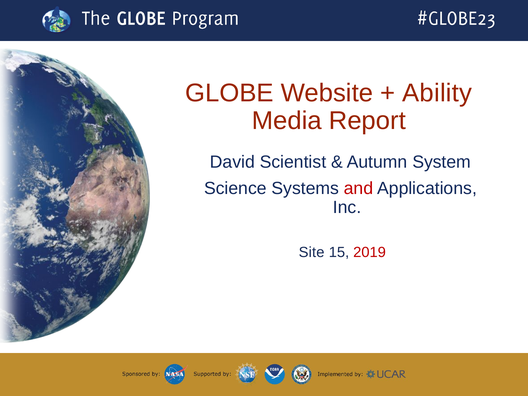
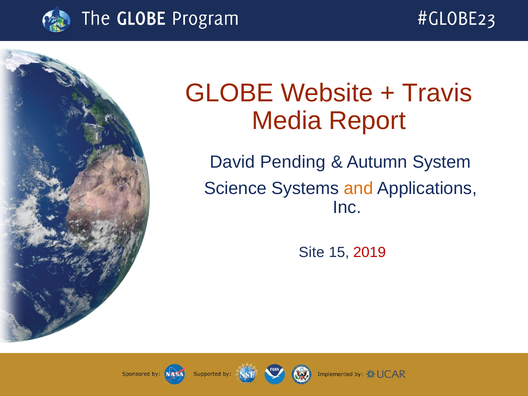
Ability: Ability -> Travis (437, 93)
Scientist: Scientist -> Pending (293, 162)
and colour: red -> orange (359, 188)
